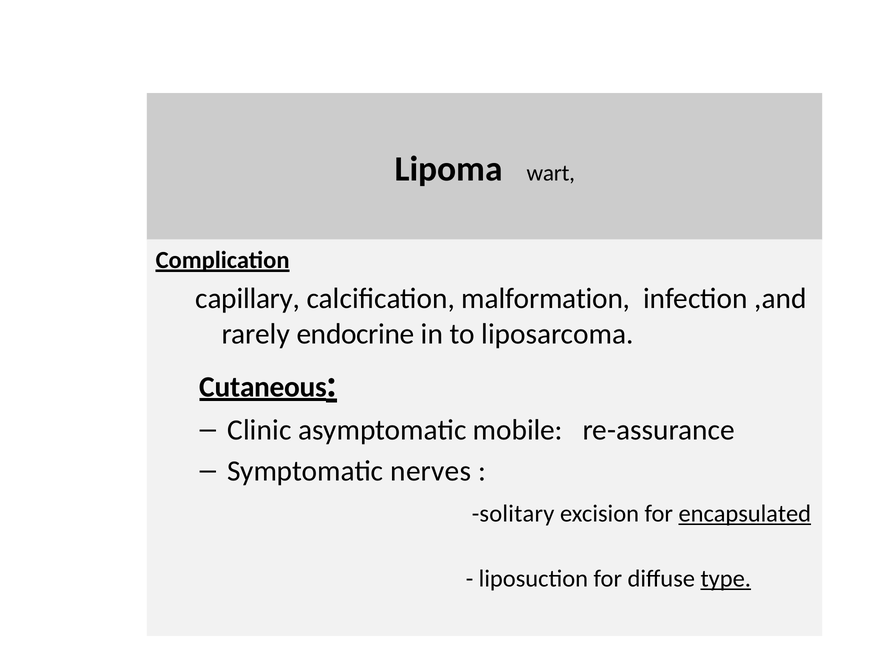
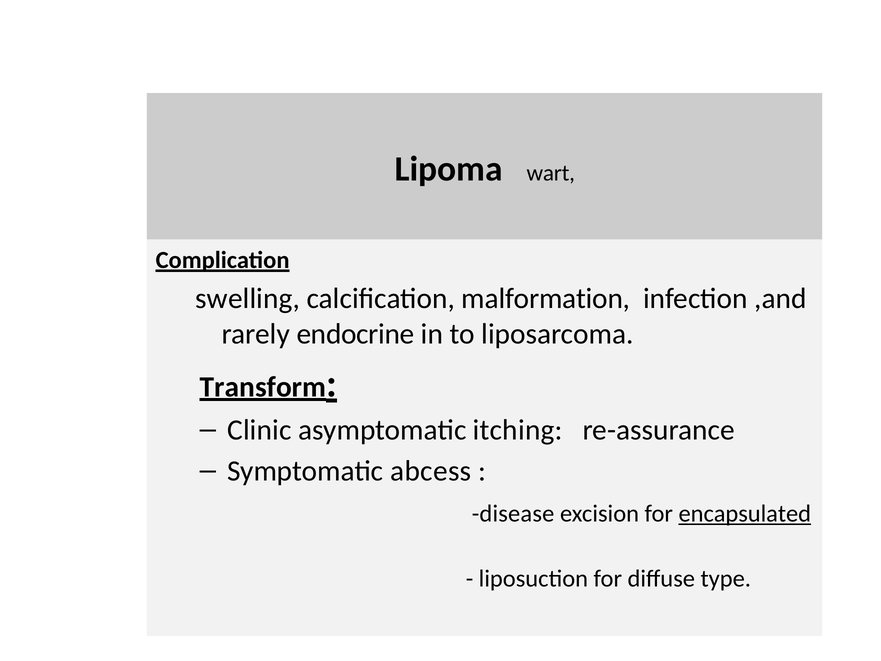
capillary: capillary -> swelling (248, 299)
Cutaneous: Cutaneous -> Transform (263, 387)
mobile: mobile -> itching (518, 430)
nerves: nerves -> abcess (431, 471)
solitary: solitary -> disease (513, 514)
type underline: present -> none (726, 578)
